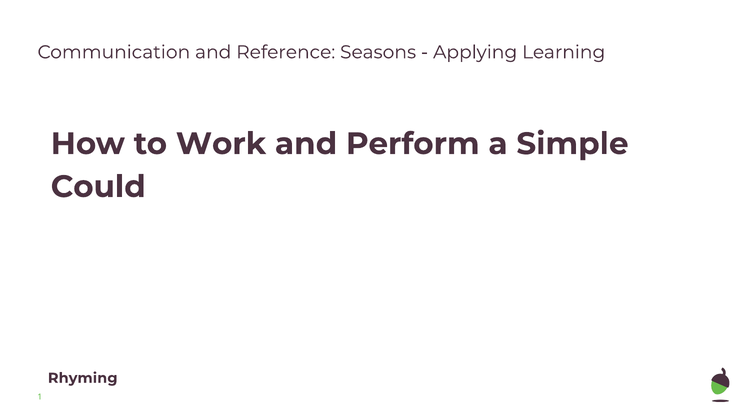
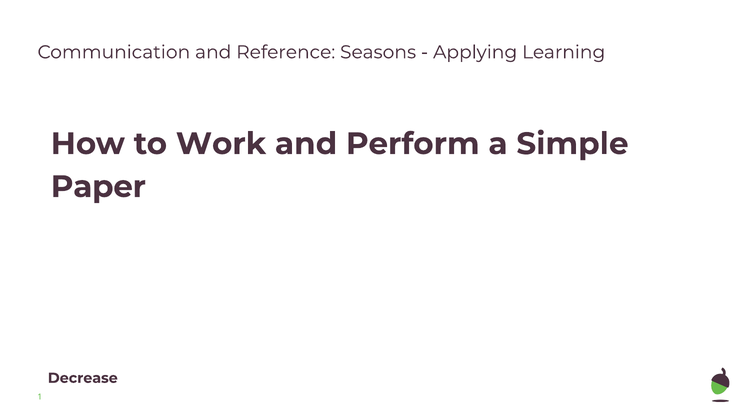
Could: Could -> Paper (98, 187)
Rhyming: Rhyming -> Decrease (83, 378)
